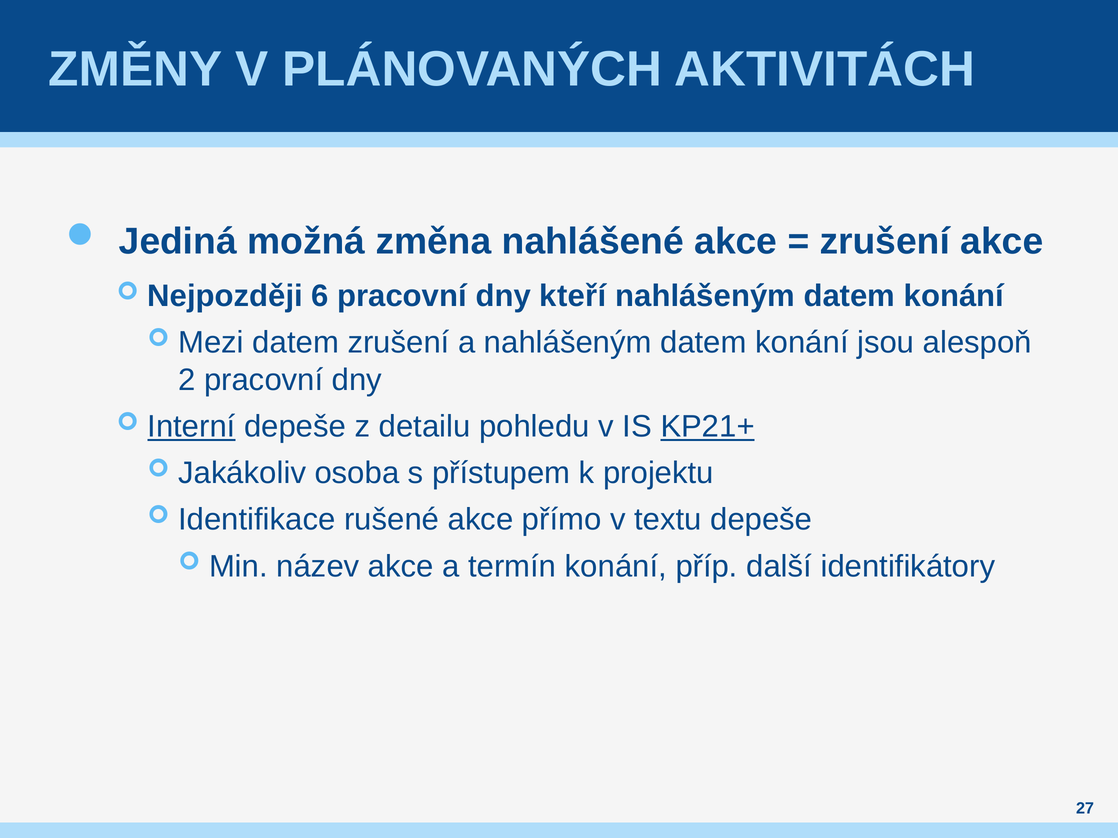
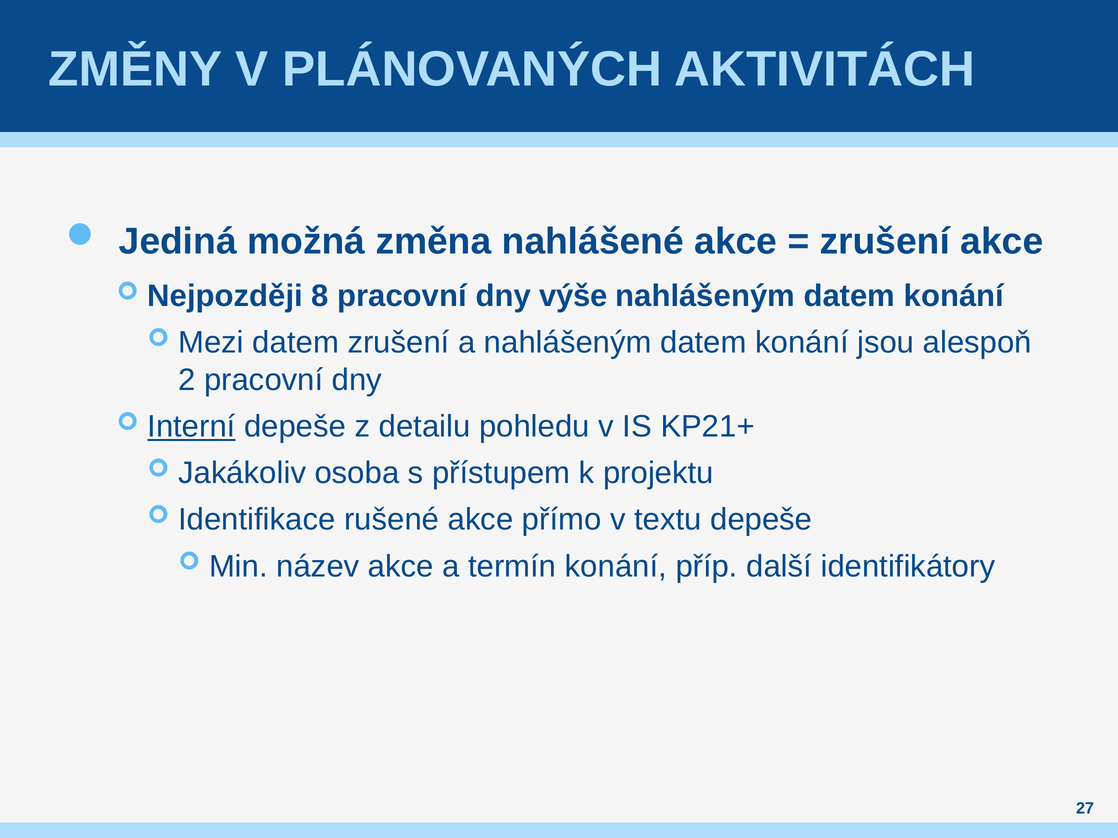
6: 6 -> 8 (320, 296)
kteří: kteří -> výše (573, 296)
KP21+ underline: present -> none (708, 427)
